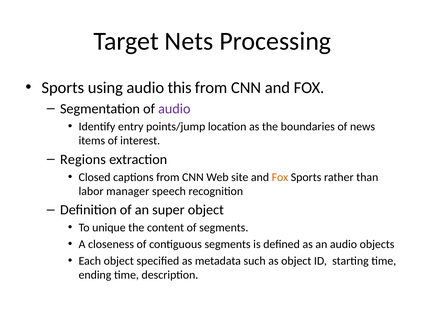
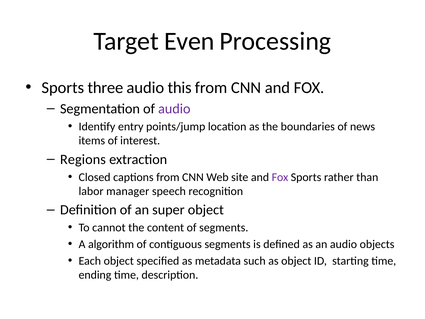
Nets: Nets -> Even (189, 41)
using: using -> three (105, 88)
Fox colour: orange -> purple (280, 177)
unique: unique -> cannot (109, 228)
closeness: closeness -> algorithm (111, 244)
